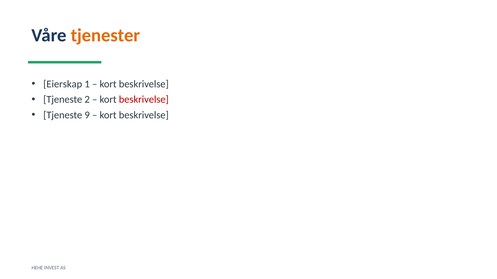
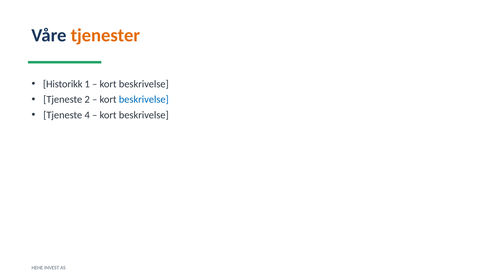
Eierskap: Eierskap -> Historikk (63, 84)
beskrivelse colour: red -> blue (144, 100)
9: 9 -> 4 (87, 115)
